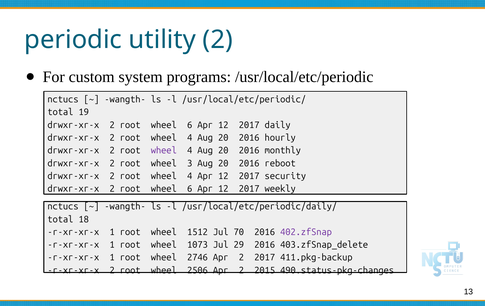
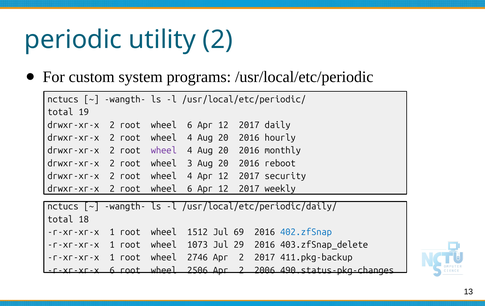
70: 70 -> 69 (239, 232)
402.zfSnap colour: purple -> blue (306, 232)
r-xr-xr-x 2: 2 -> 6 (112, 270)
2015: 2015 -> 2006 (265, 270)
